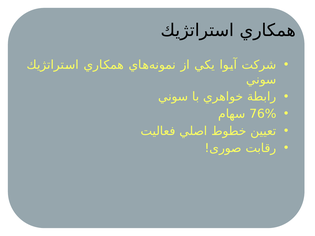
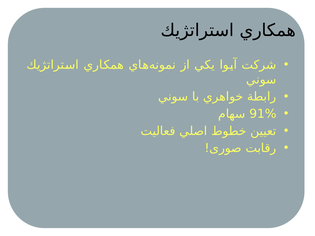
76%: 76% -> 91% (263, 114)
